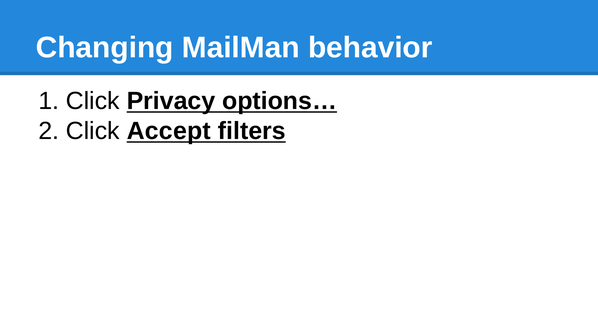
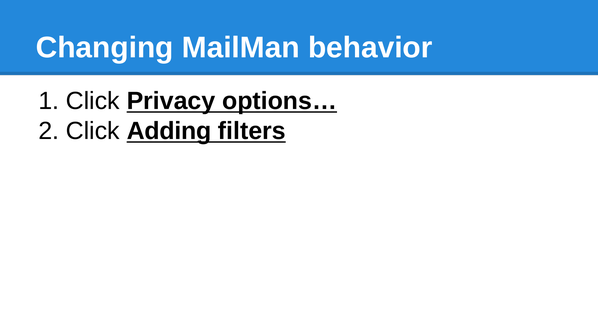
Accept: Accept -> Adding (169, 131)
